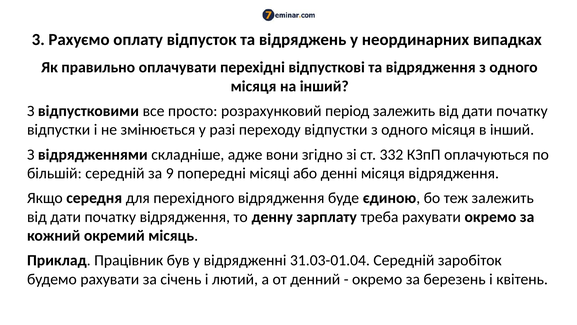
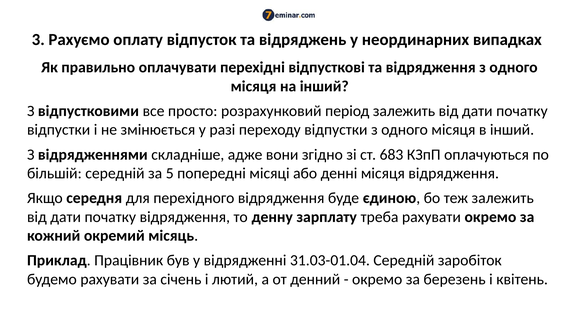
332: 332 -> 683 (391, 154)
9: 9 -> 5 (170, 173)
